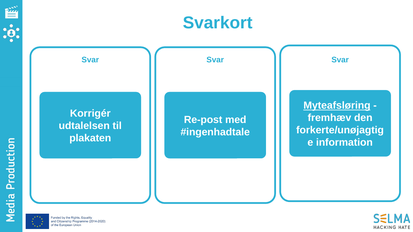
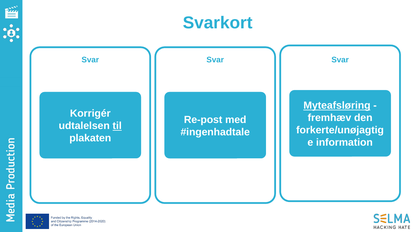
til underline: none -> present (117, 126)
